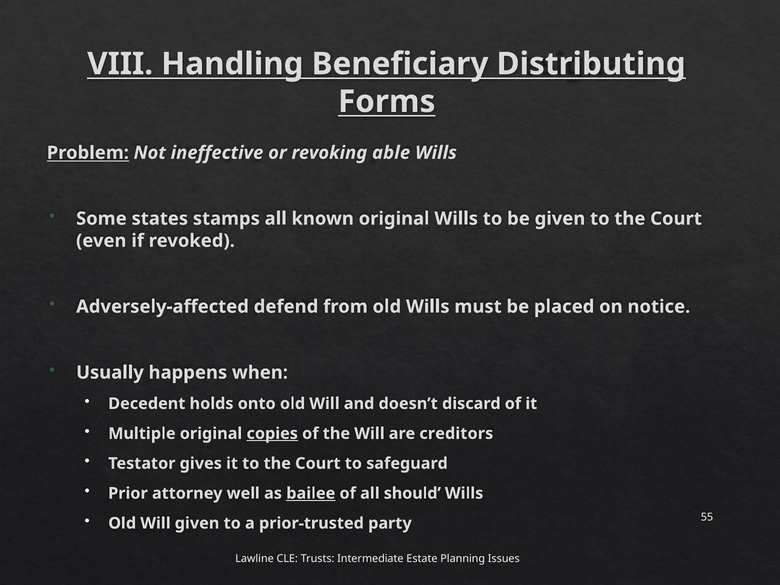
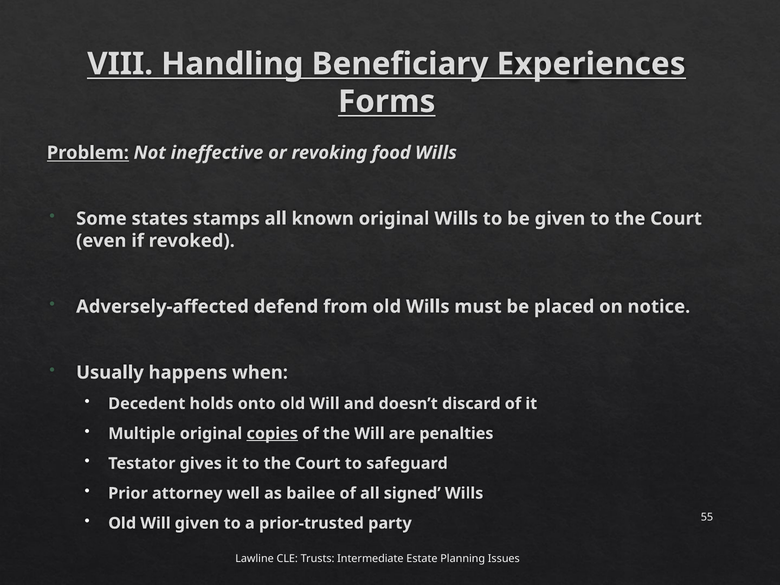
Distributing: Distributing -> Experiences (591, 64)
able: able -> food (391, 153)
creditors: creditors -> penalties (456, 434)
bailee underline: present -> none (311, 493)
should: should -> signed (412, 493)
